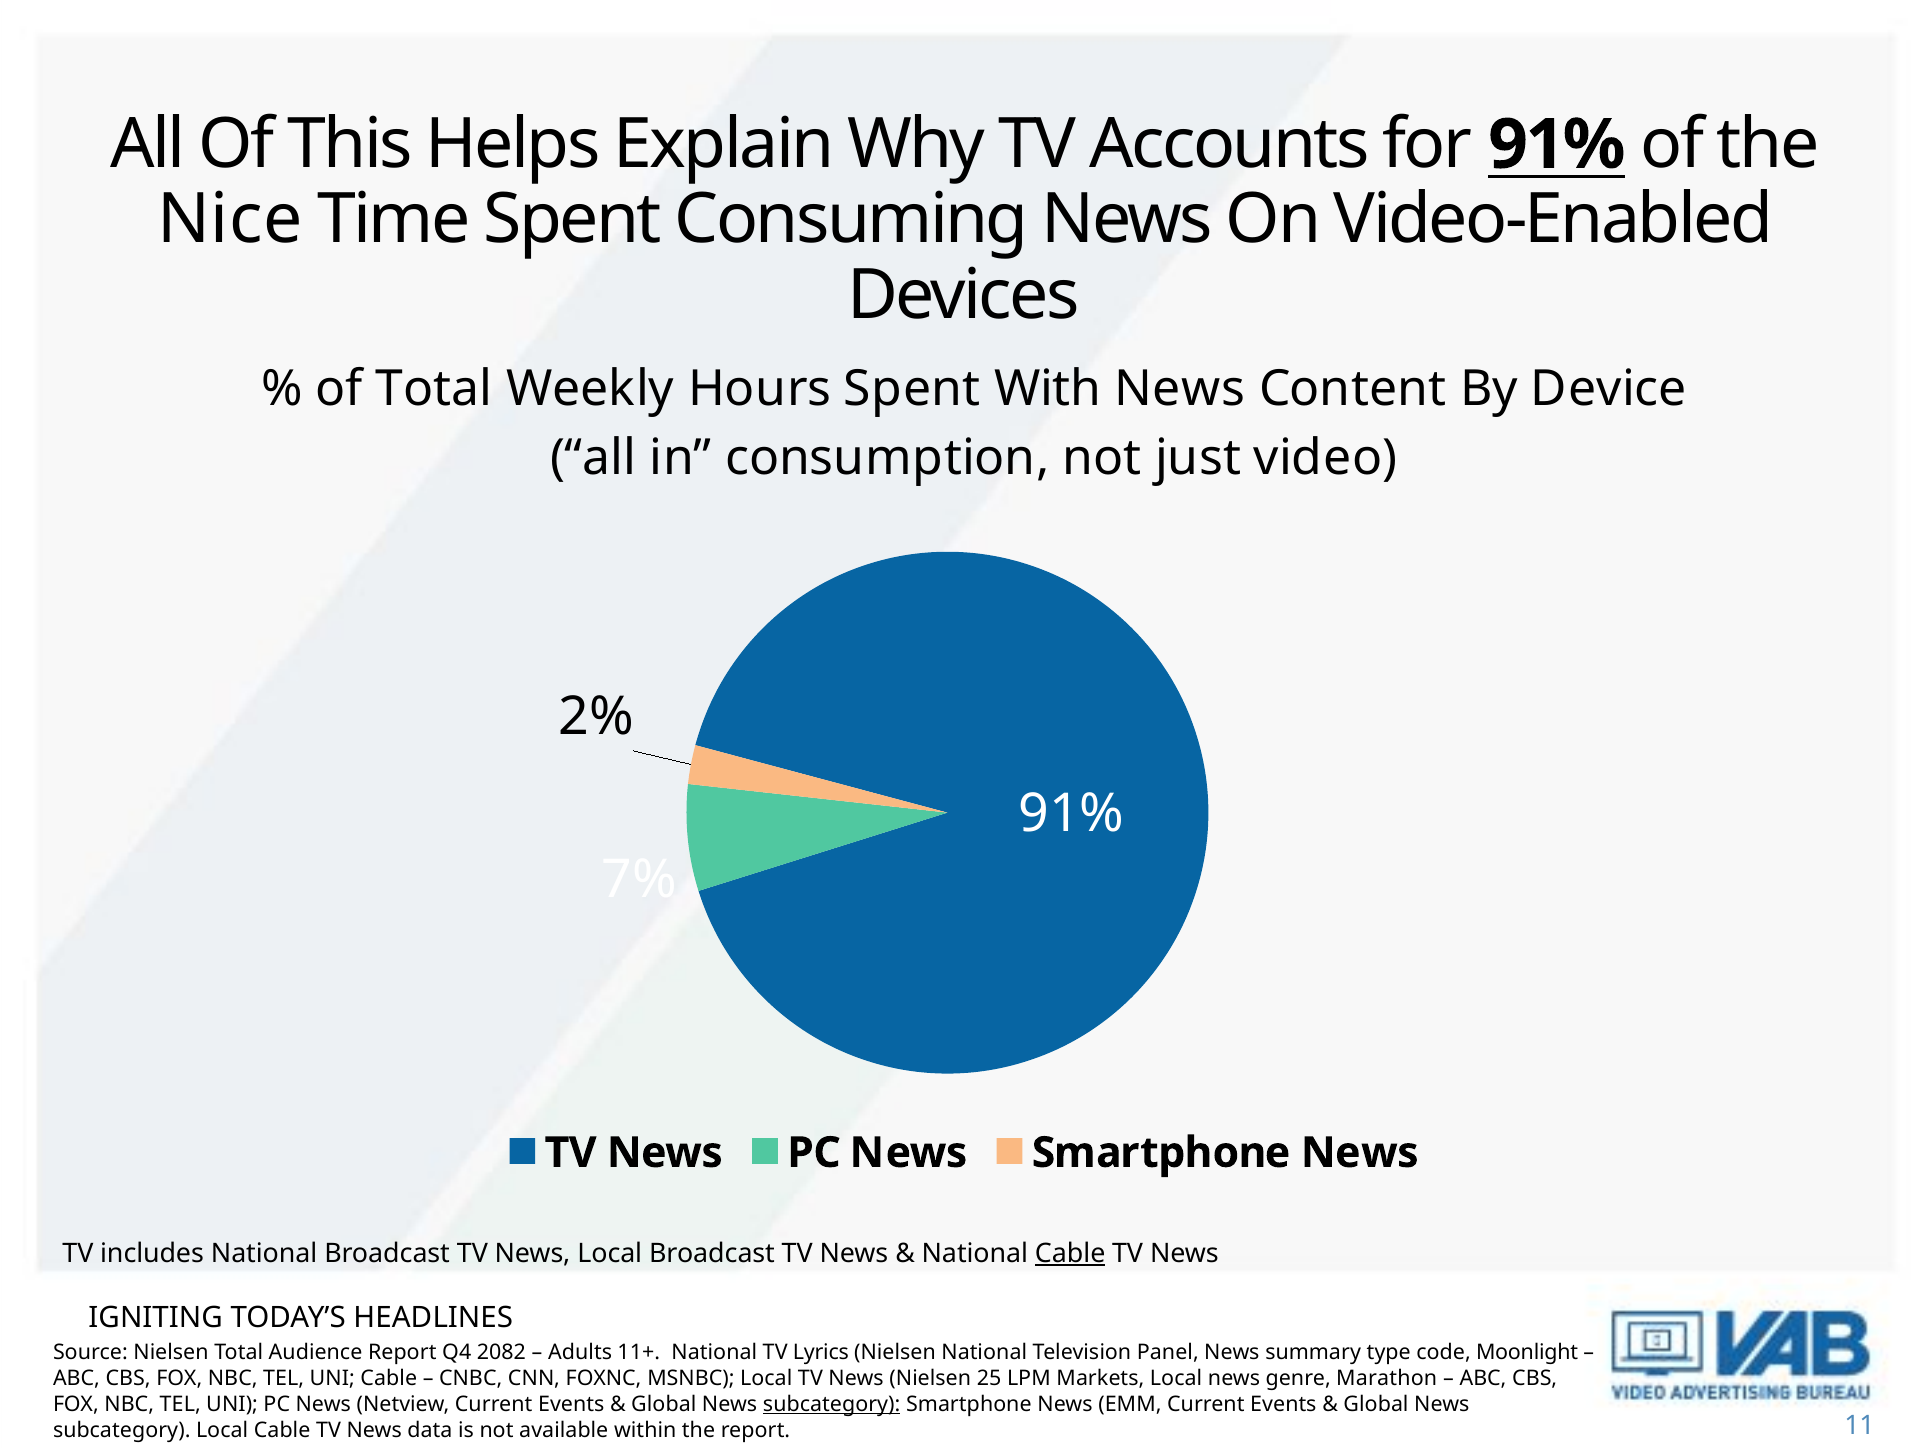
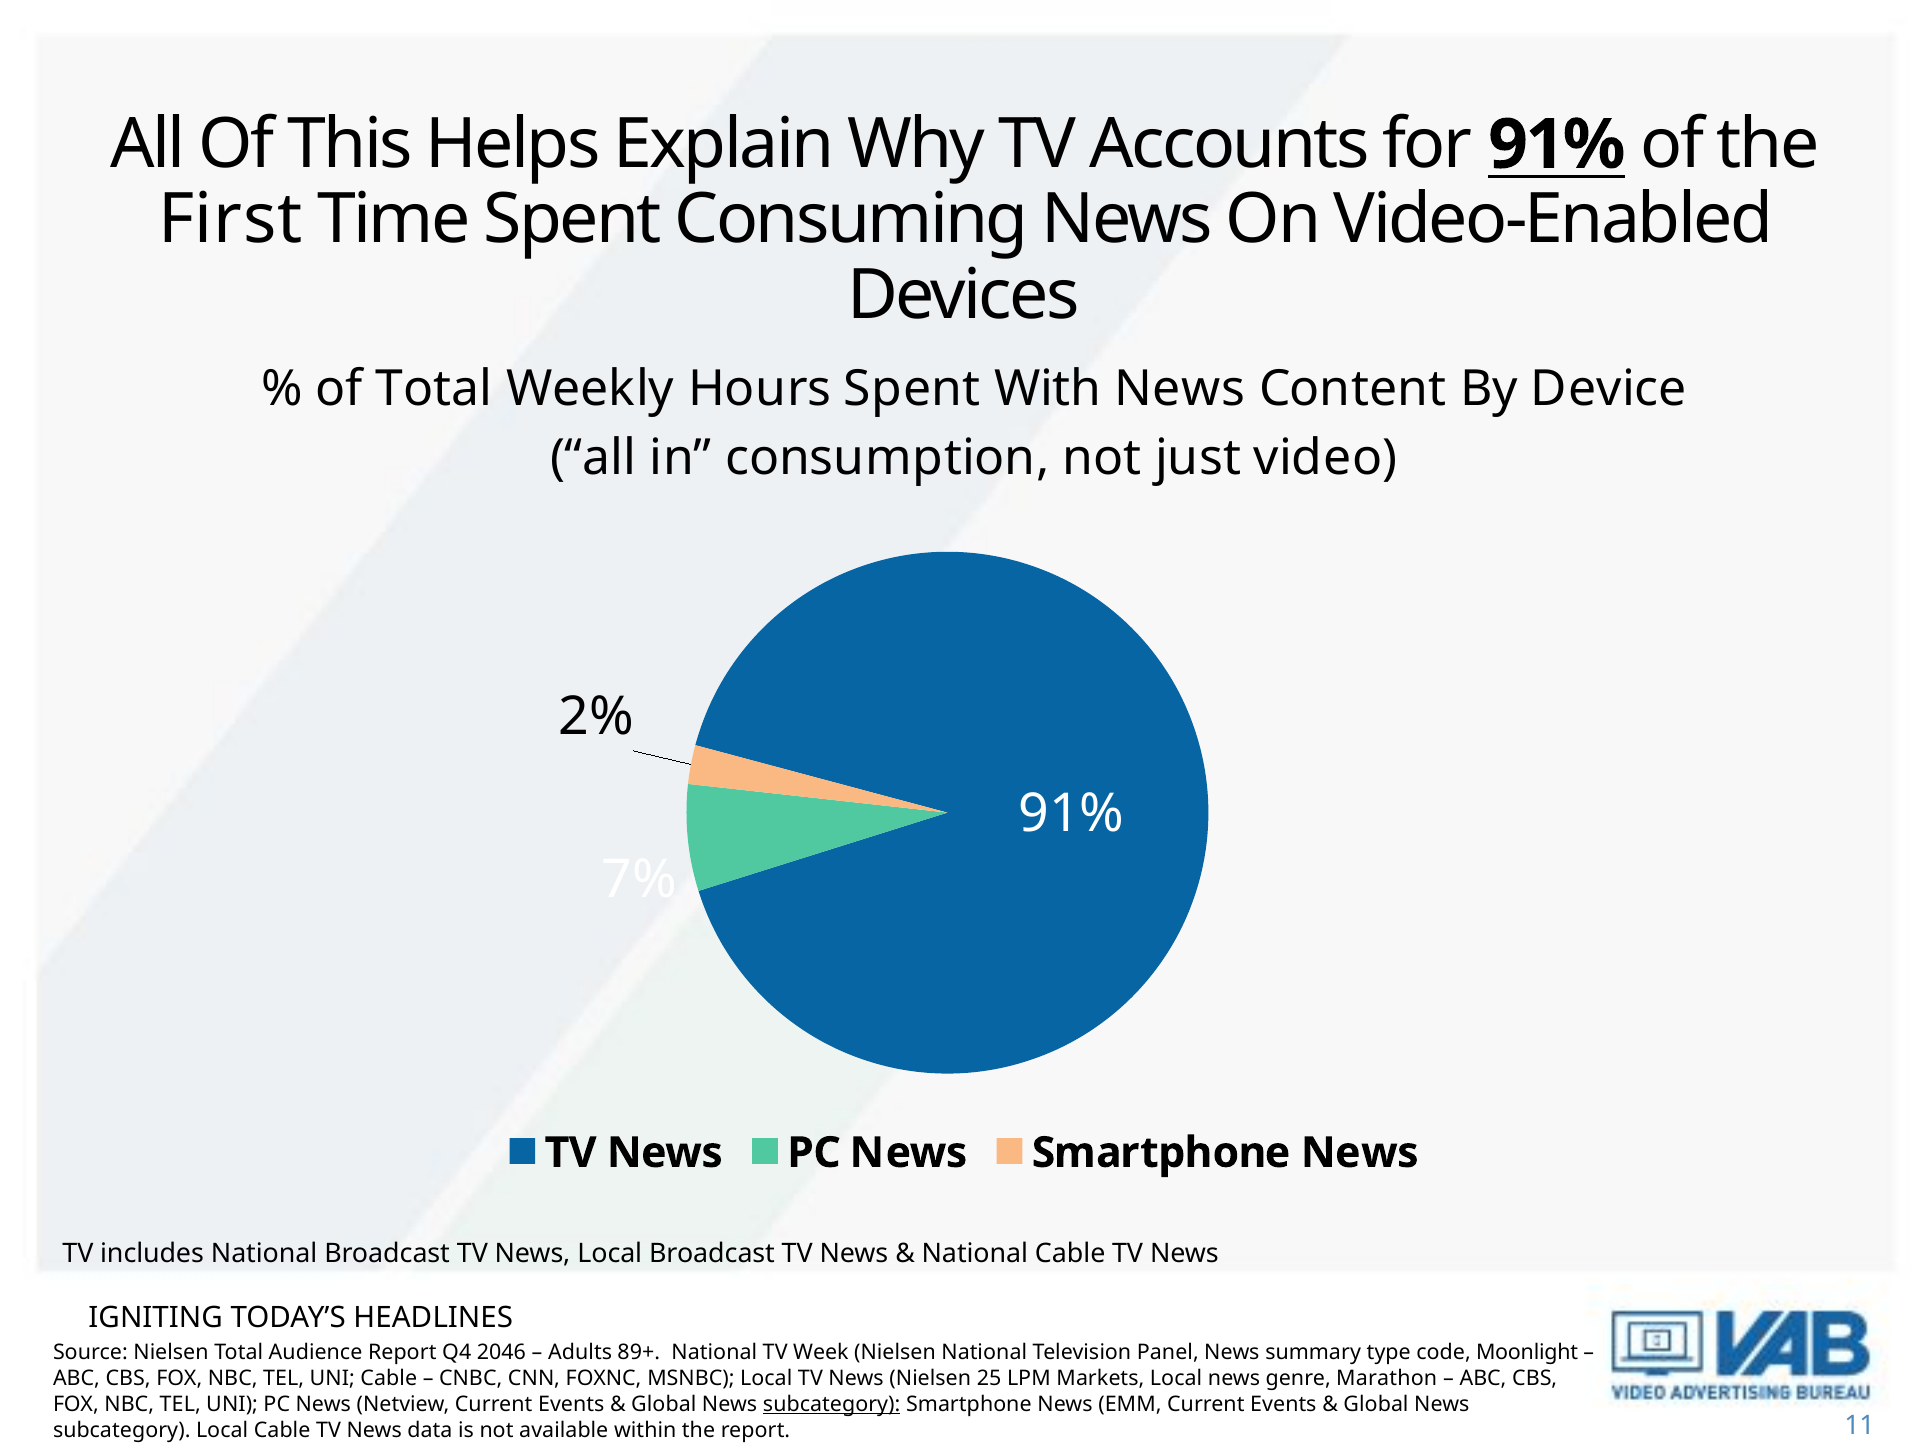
Nice: Nice -> First (230, 220)
Cable underline: present -> none (1070, 1254)
2082: 2082 -> 2046 (501, 1353)
11+: 11+ -> 89+ (639, 1353)
Lyrics: Lyrics -> Week (821, 1353)
